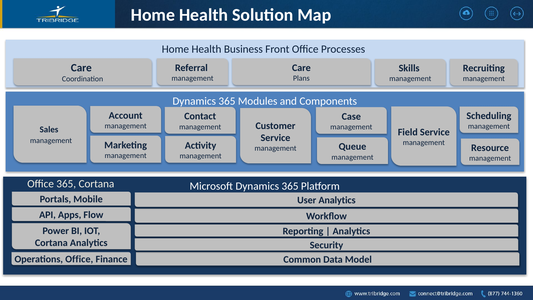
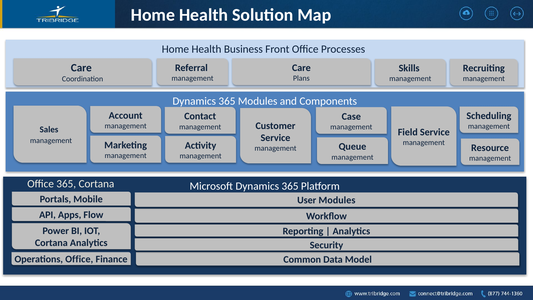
User Analytics: Analytics -> Modules (337, 200)
